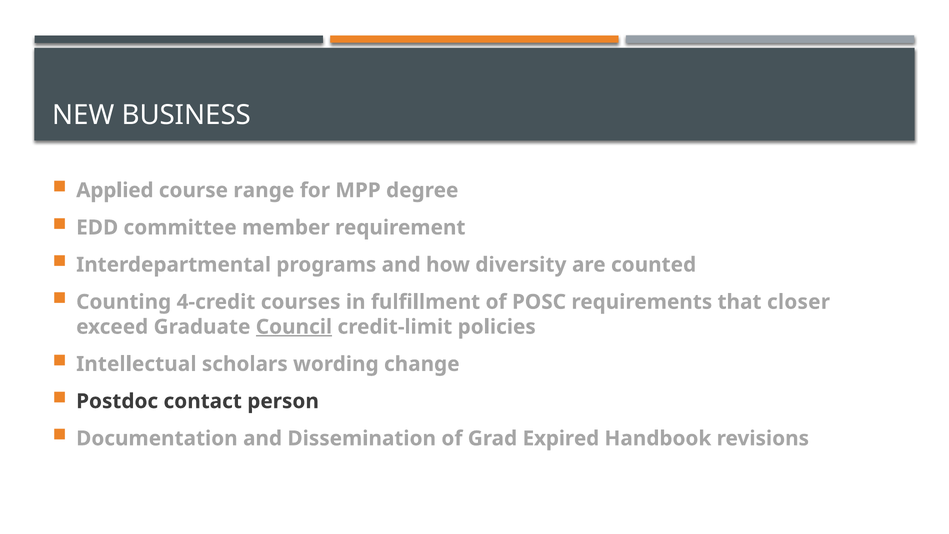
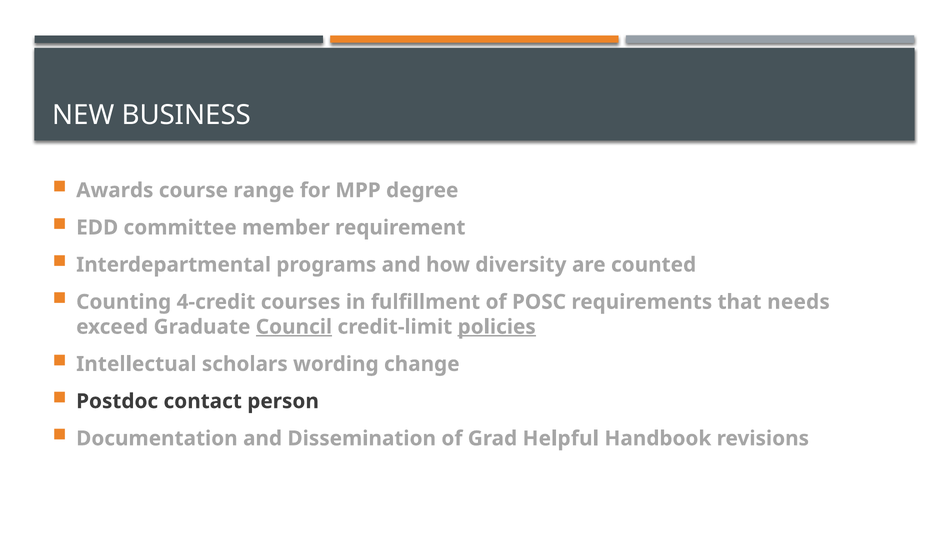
Applied: Applied -> Awards (115, 190)
closer: closer -> needs (799, 302)
policies underline: none -> present (497, 327)
Expired: Expired -> Helpful (561, 438)
